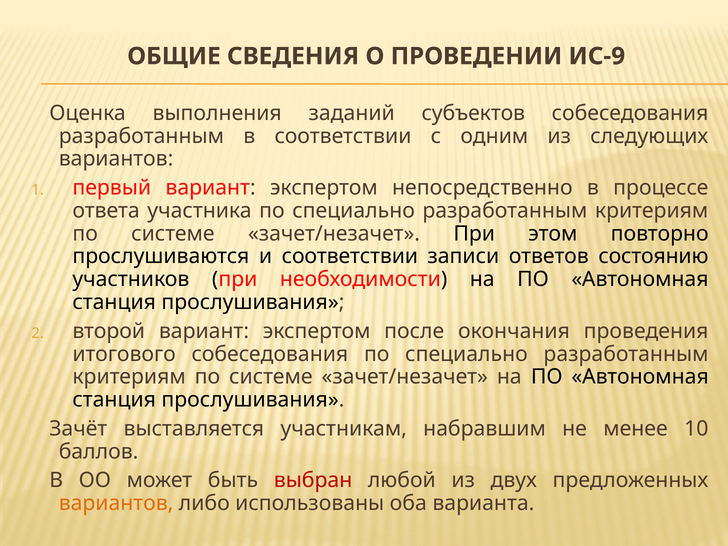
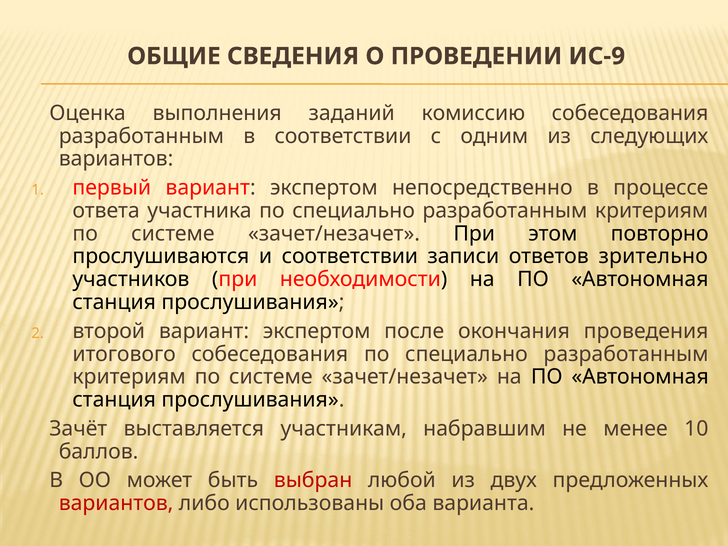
субъектов: субъектов -> комиссию (473, 113)
состоянию: состоянию -> зрительно (653, 256)
вариантов colour: orange -> red (116, 503)
